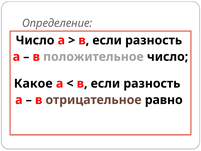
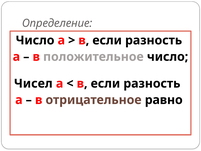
Какое: Какое -> Чисел (33, 83)
